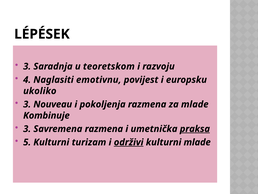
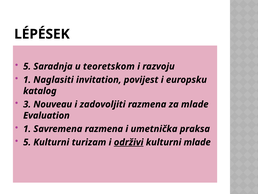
3: 3 -> 5 (27, 66)
4: 4 -> 1 (27, 80)
emotivnu: emotivnu -> invitation (99, 80)
ukoliko: ukoliko -> katalog (40, 91)
pokoljenja: pokoljenja -> zadovoljiti (103, 104)
Kombinuje: Kombinuje -> Evaluation (46, 115)
3: 3 -> 1 (27, 129)
praksa underline: present -> none (195, 129)
